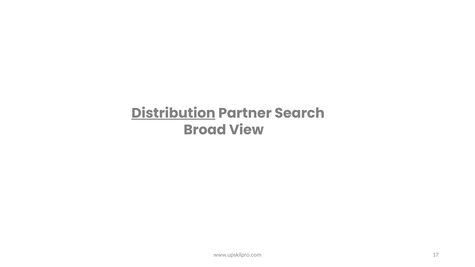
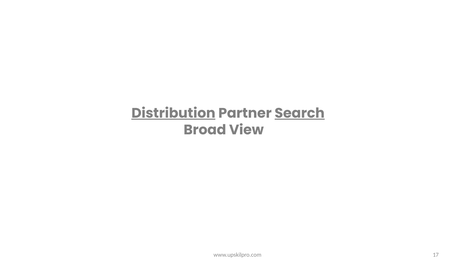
Search underline: none -> present (300, 113)
